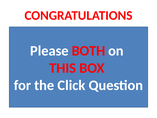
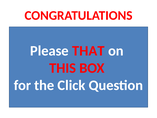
BOTH: BOTH -> THAT (88, 51)
